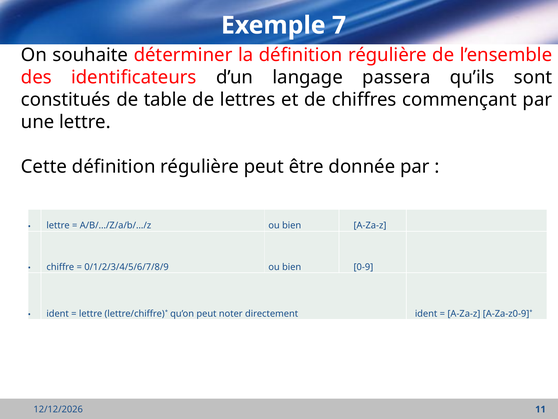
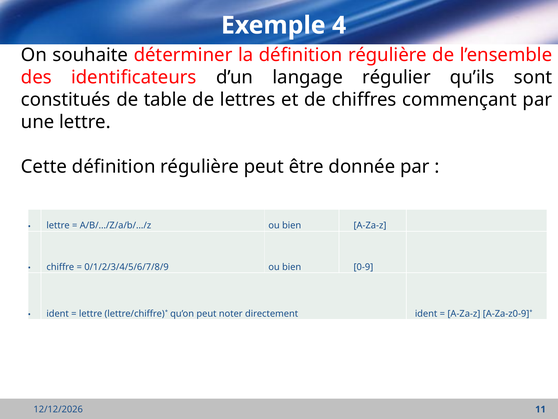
7: 7 -> 4 (339, 25)
passera: passera -> régulier (396, 77)
